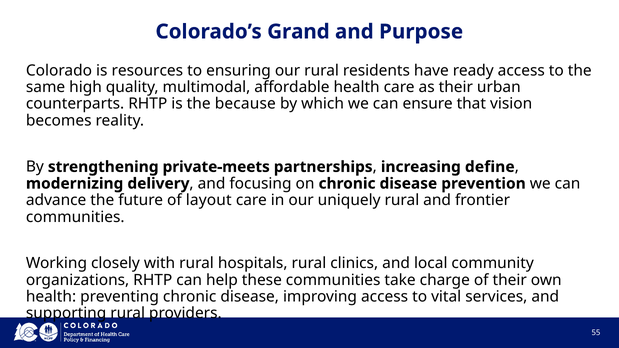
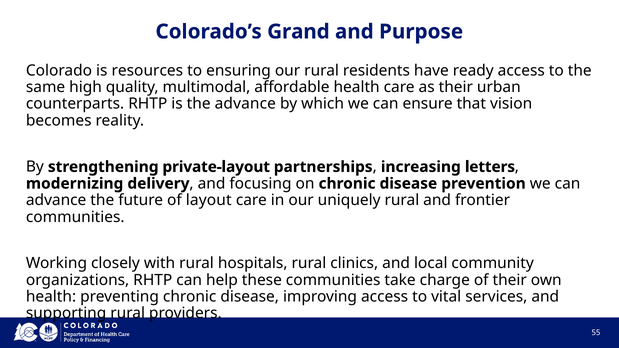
the because: because -> advance (245, 104)
private-meets: private-meets -> private-layout (216, 167)
define: define -> letters (490, 167)
